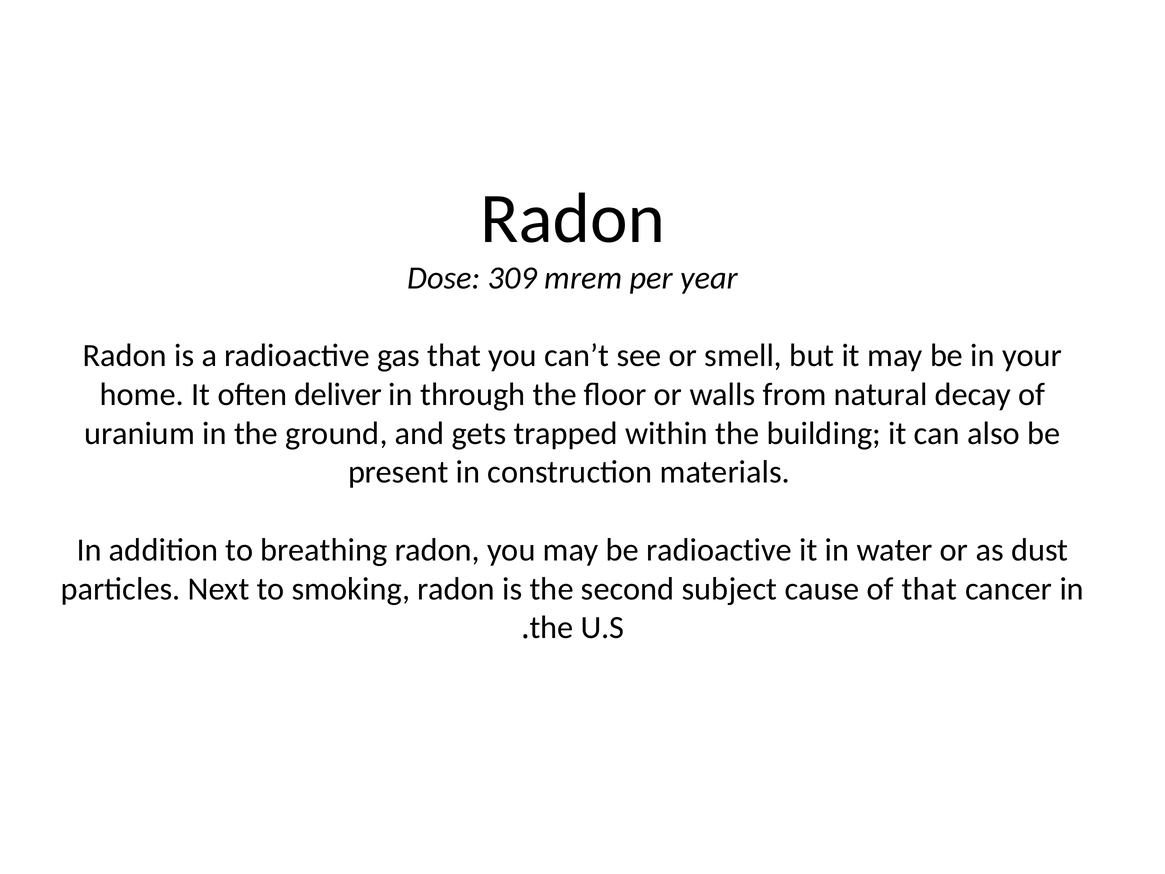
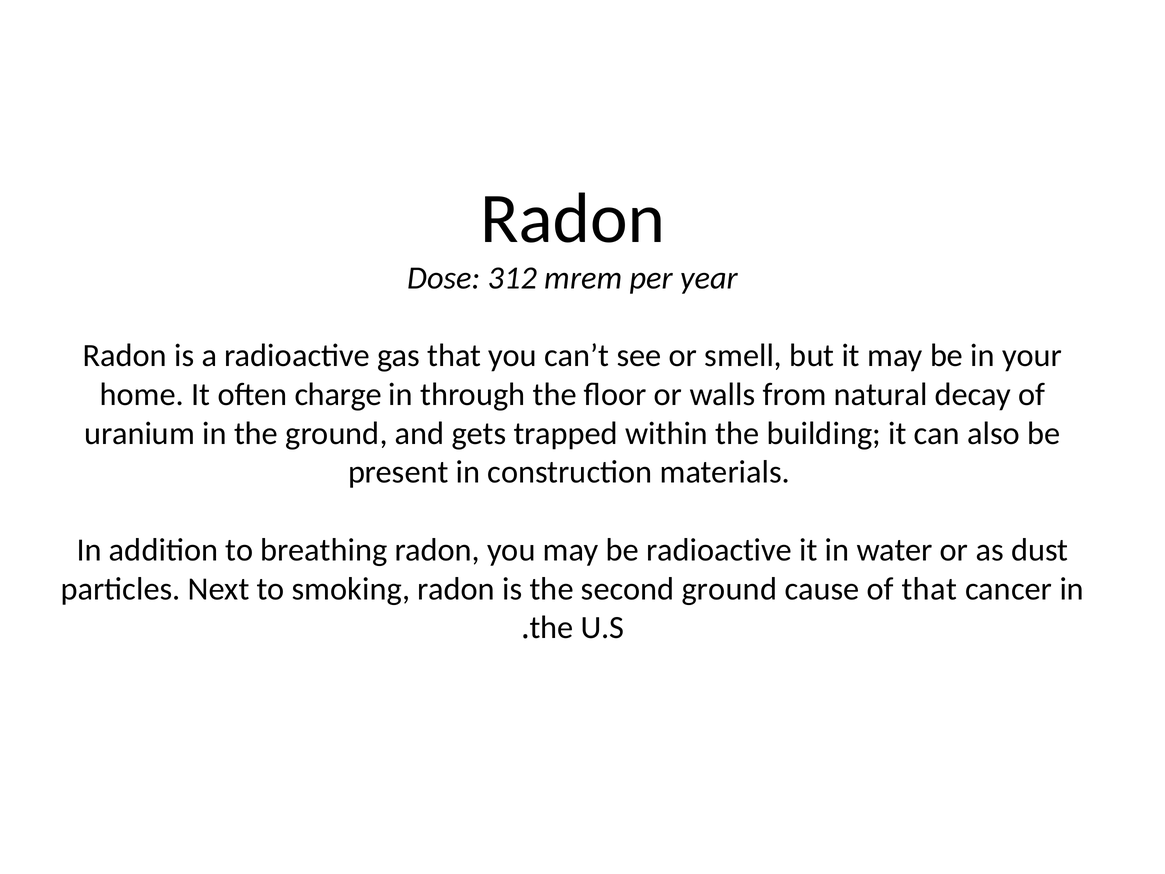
309: 309 -> 312 (512, 278)
deliver: deliver -> charge (338, 394)
second subject: subject -> ground (729, 589)
